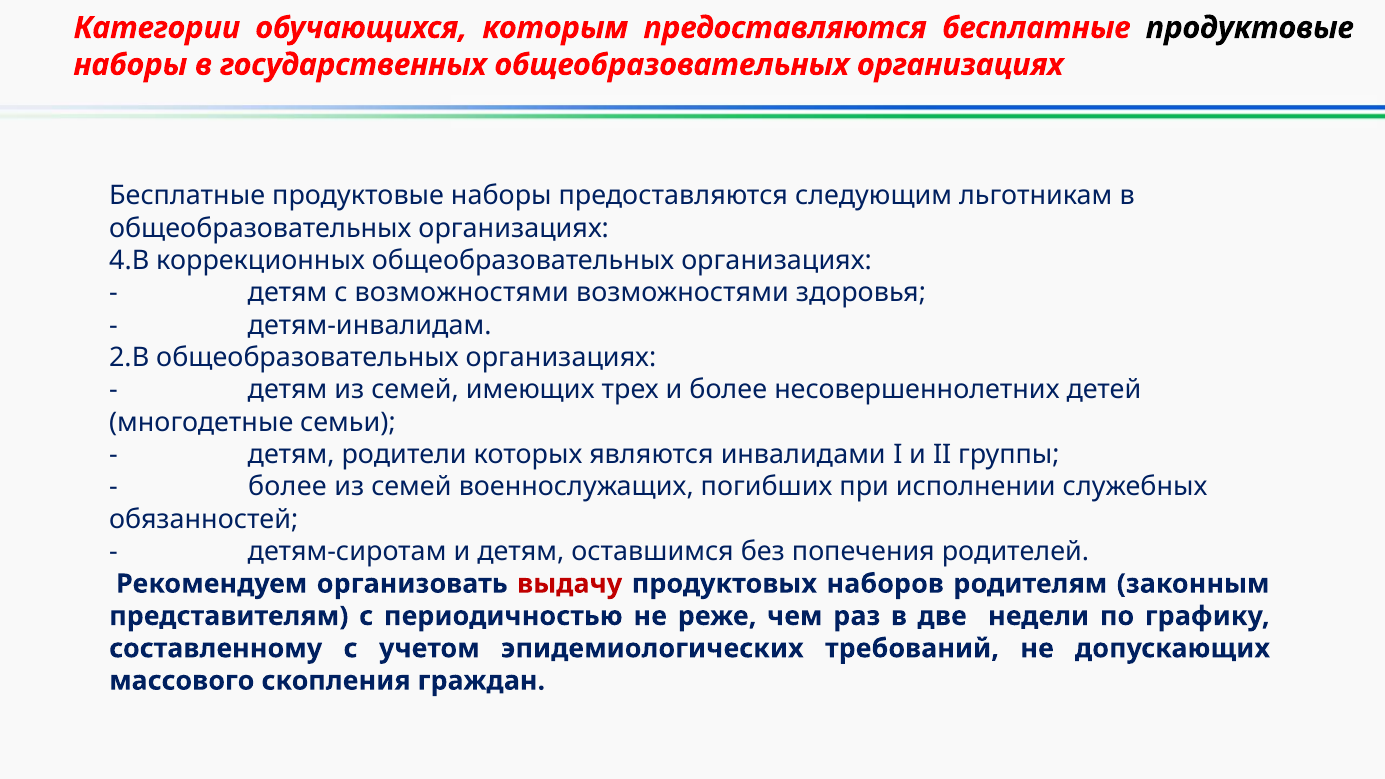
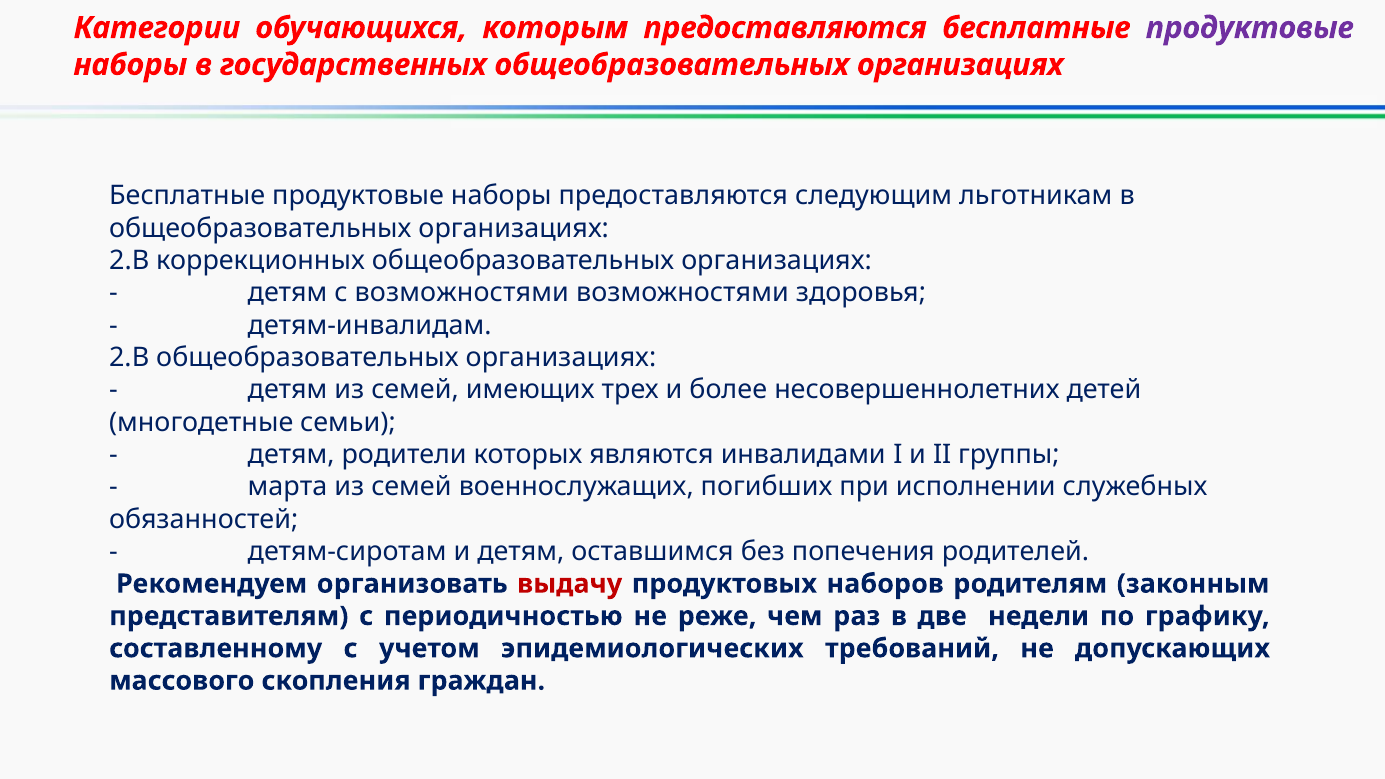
продуктовые colour: black -> purple (1250, 28)
4.В: 4.В -> 2.В (129, 261)
более: более -> марта (288, 487)
